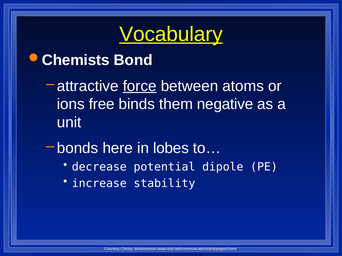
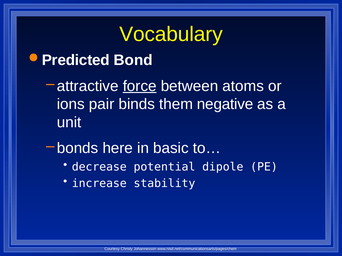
Vocabulary underline: present -> none (171, 34)
Chemists: Chemists -> Predicted (76, 60)
free: free -> pair (102, 104)
lobes: lobes -> basic (171, 149)
